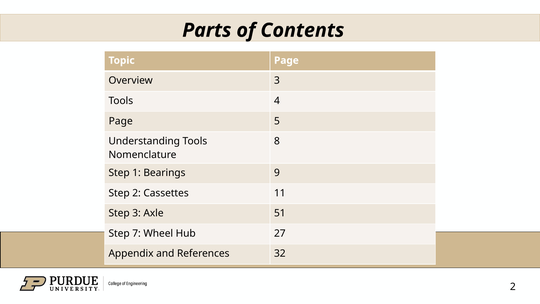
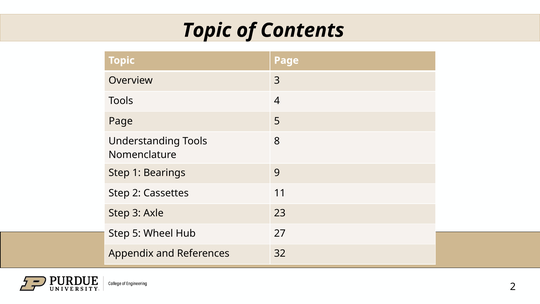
Parts: Parts -> Topic (207, 30)
51: 51 -> 23 (280, 213)
Step 7: 7 -> 5 (137, 233)
